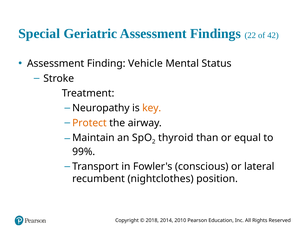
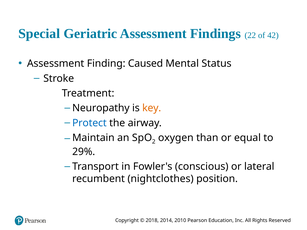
Vehicle: Vehicle -> Caused (145, 64)
Protect colour: orange -> blue (89, 123)
thyroid: thyroid -> oxygen (176, 138)
99%: 99% -> 29% (84, 152)
